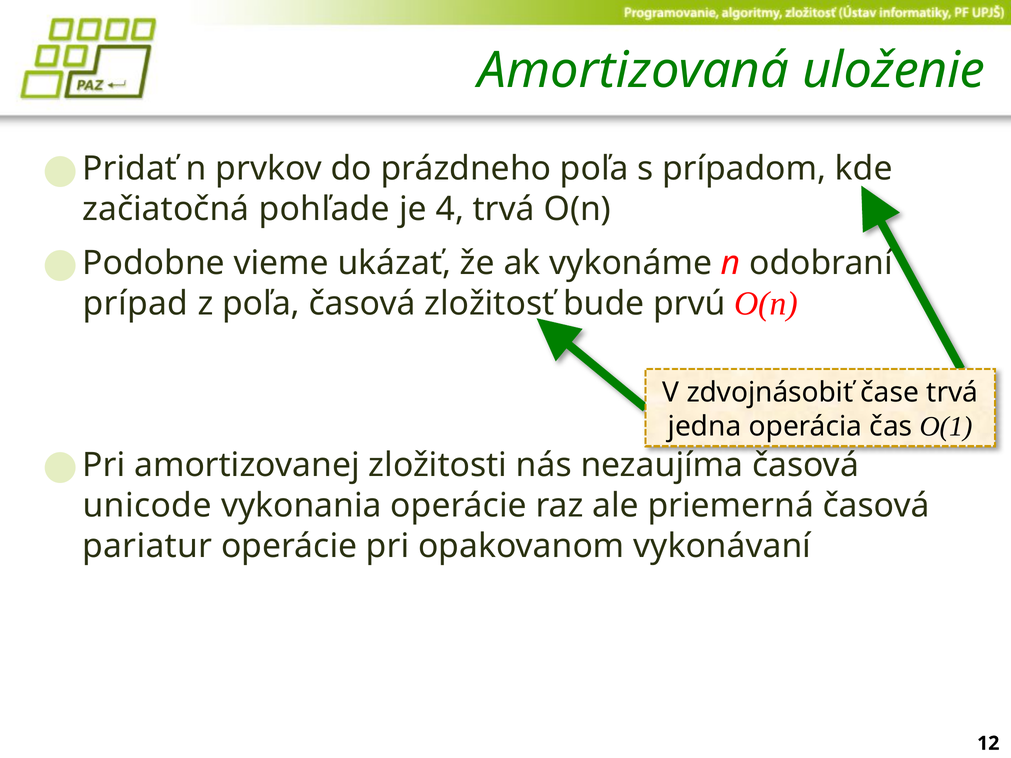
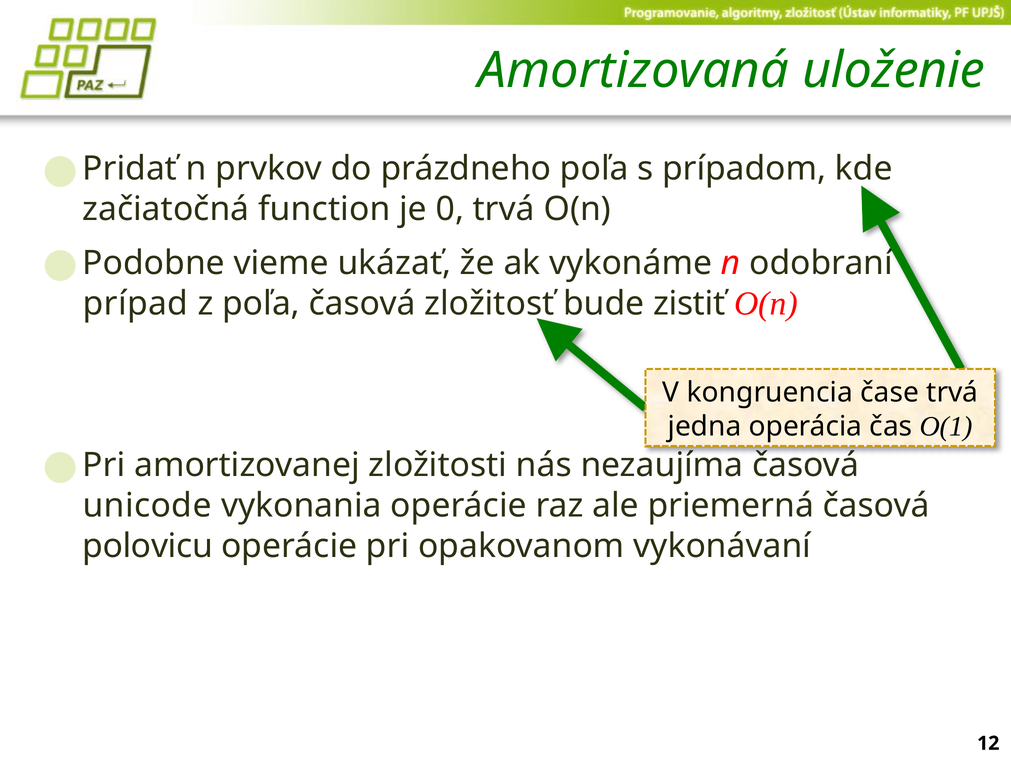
pohľade: pohľade -> function (324, 209)
4: 4 -> 0 (450, 209)
prvú: prvú -> zistiť (689, 304)
zdvojnásobiť: zdvojnásobiť -> kongruencia (770, 393)
pariatur: pariatur -> polovicu (148, 546)
